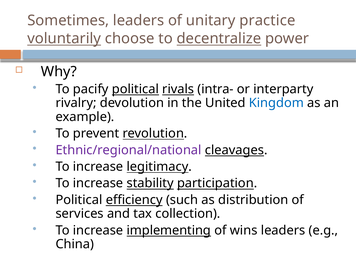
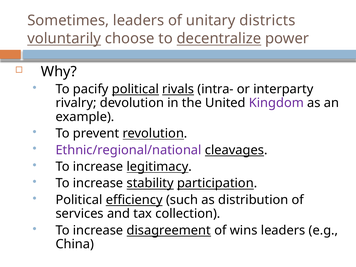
practice: practice -> districts (267, 21)
Kingdom colour: blue -> purple (276, 103)
implementing: implementing -> disagreement (169, 230)
